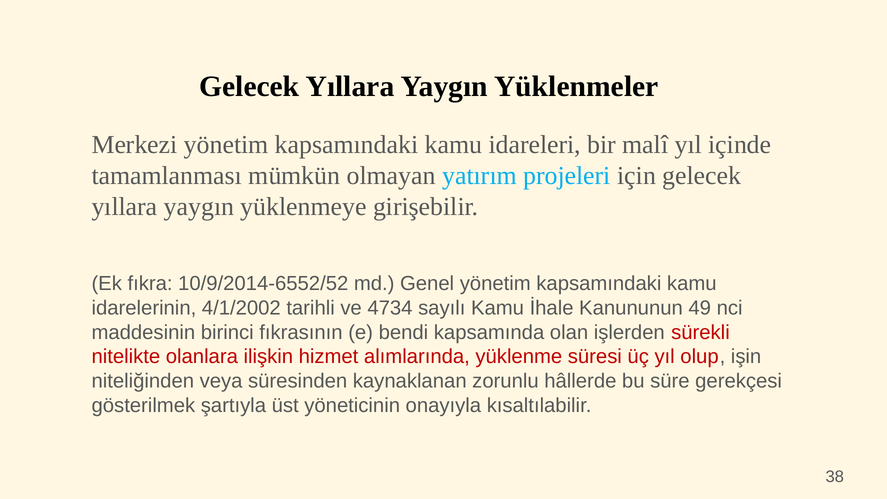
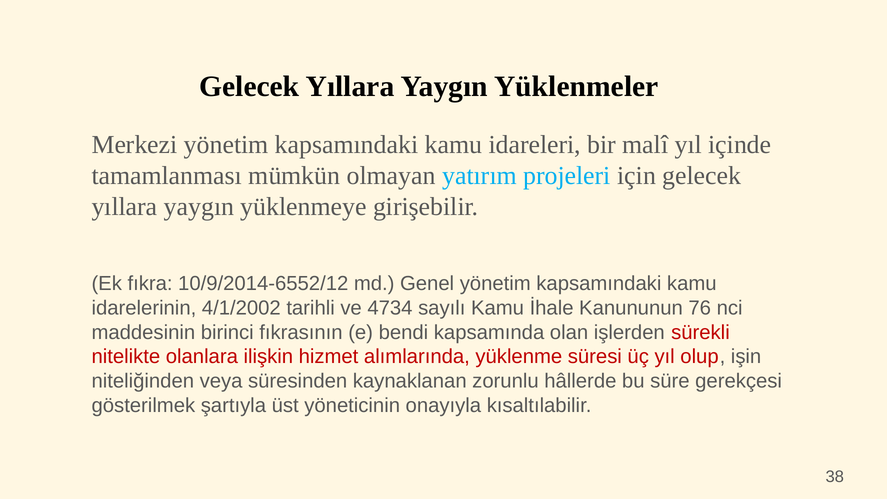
10/9/2014-6552/52: 10/9/2014-6552/52 -> 10/9/2014-6552/12 (263, 284)
49: 49 -> 76 (700, 308)
